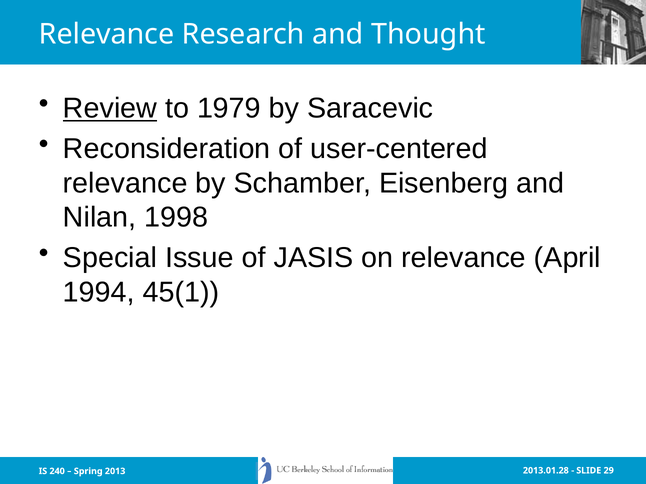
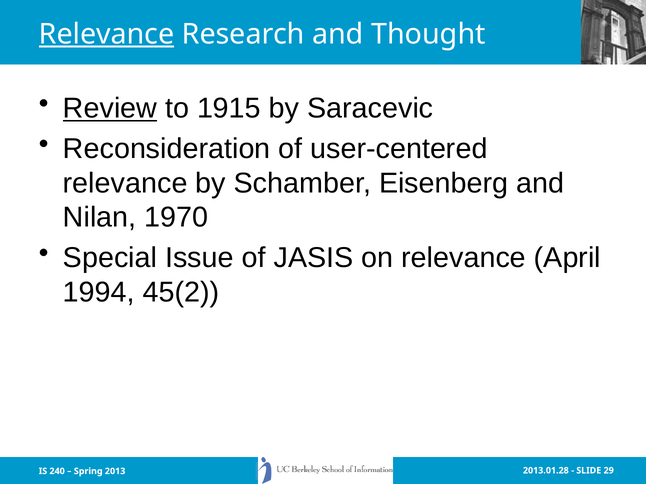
Relevance underline: none -> present (107, 34)
1979: 1979 -> 1915 (229, 109)
1998: 1998 -> 1970 (176, 218)
45(1: 45(1 -> 45(2 (181, 292)
